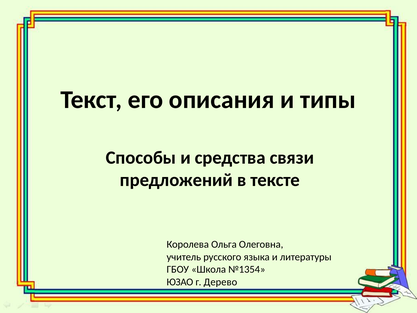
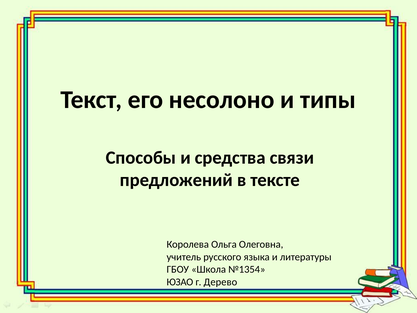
описания: описания -> несолоно (222, 100)
